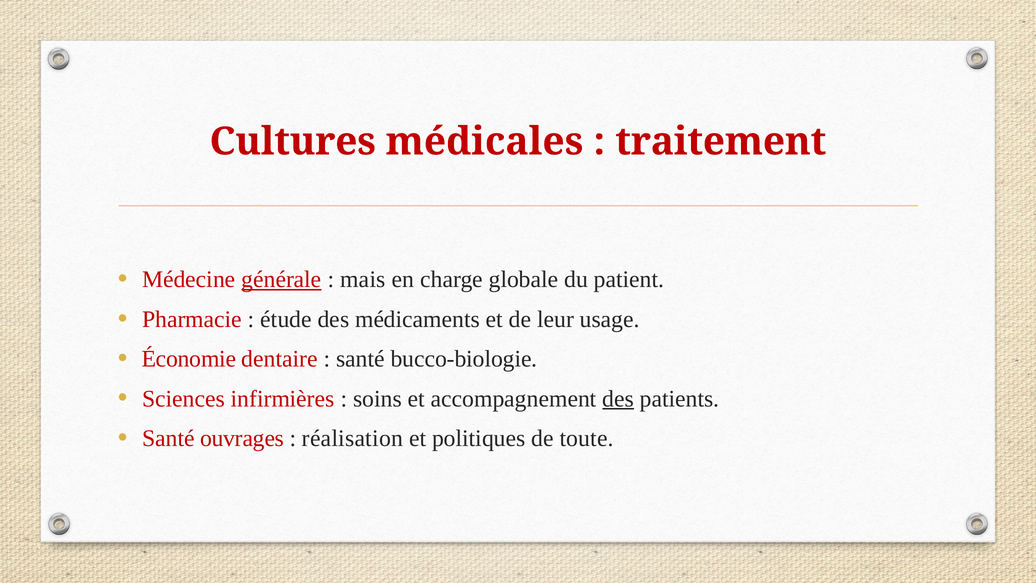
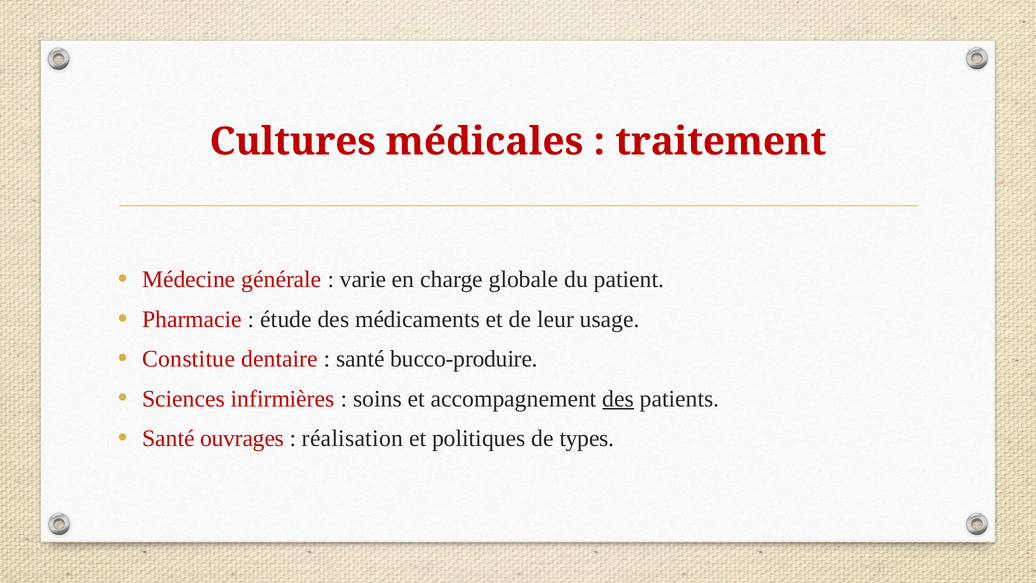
générale underline: present -> none (281, 279)
mais: mais -> varie (363, 279)
Économie: Économie -> Constitue (189, 359)
bucco-biologie: bucco-biologie -> bucco-produire (464, 359)
toute: toute -> types (587, 438)
